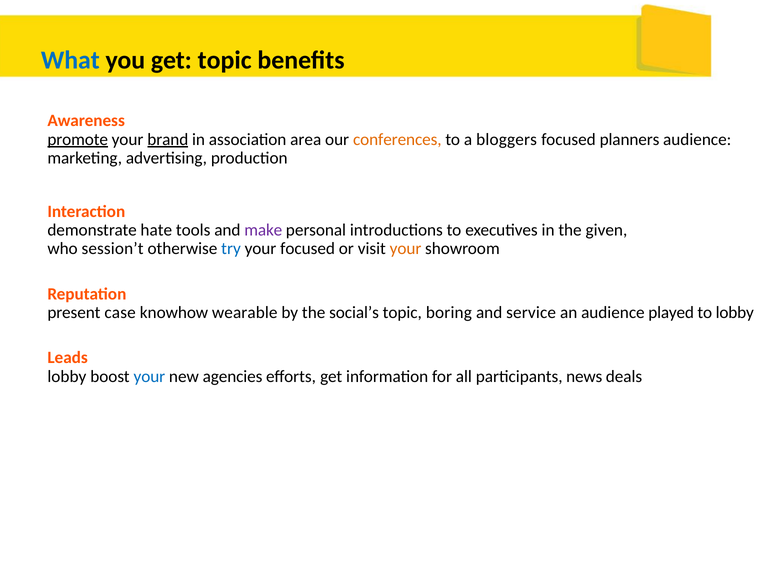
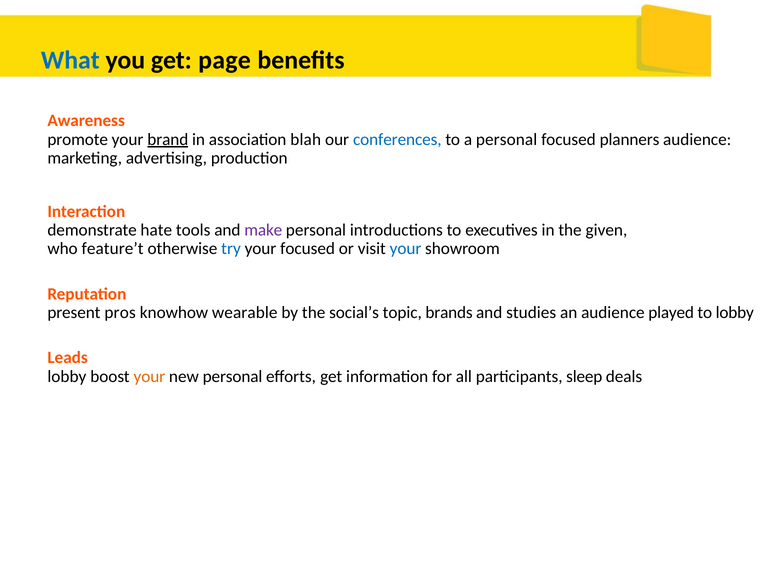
get topic: topic -> page (225, 60)
promote underline: present -> none (78, 139)
area: area -> blah (306, 139)
conferences colour: orange -> blue (397, 139)
a bloggers: bloggers -> personal (507, 139)
session’t: session’t -> feature’t (113, 248)
your colour: orange -> blue (406, 248)
case: case -> pros (120, 312)
boring: boring -> brands (449, 312)
service: service -> studies (531, 312)
your colour: blue -> orange (149, 376)
new agencies: agencies -> personal (233, 376)
news: news -> sleep (584, 376)
